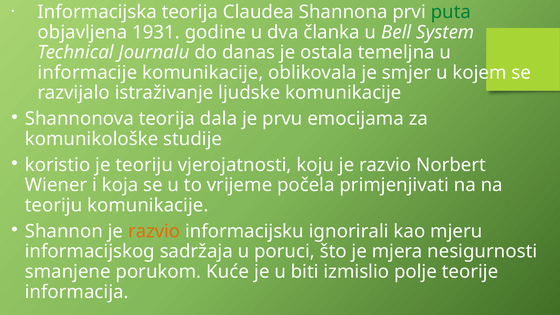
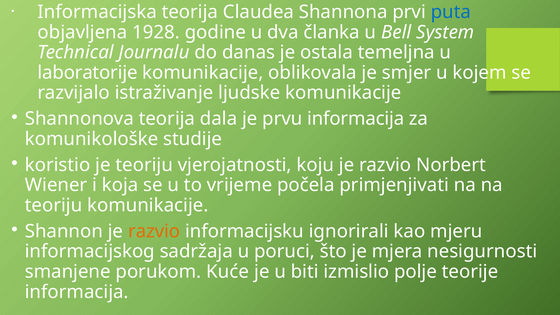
puta colour: green -> blue (451, 12)
1931: 1931 -> 1928 (156, 32)
informacije: informacije -> laboratorije (88, 73)
prvu emocijama: emocijama -> informacija (356, 119)
